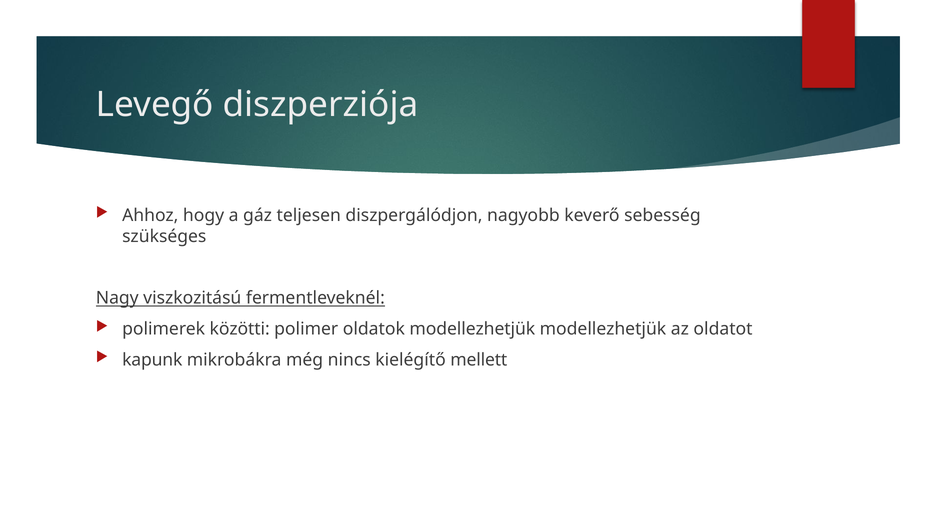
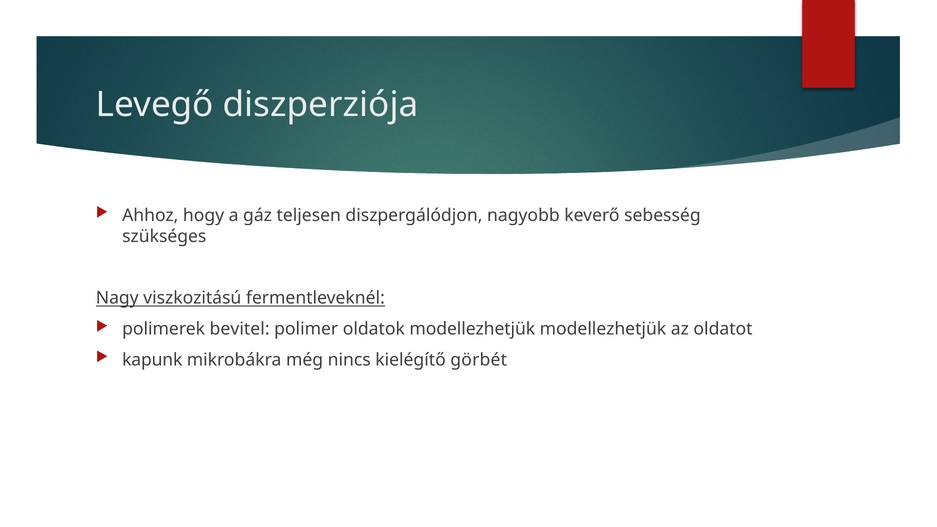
közötti: közötti -> bevitel (240, 329)
mellett: mellett -> görbét (479, 360)
